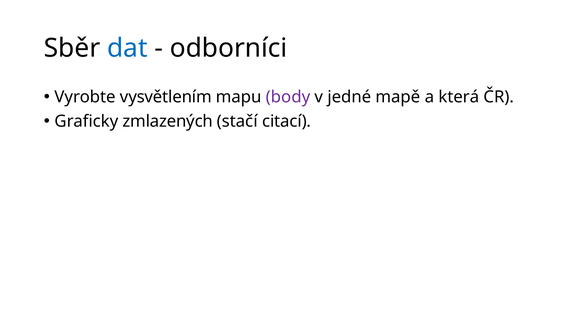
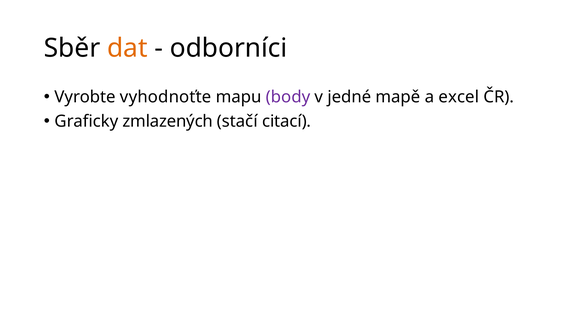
dat colour: blue -> orange (127, 48)
vysvětlením: vysvětlením -> vyhodnoťte (166, 97)
která: která -> excel (459, 97)
